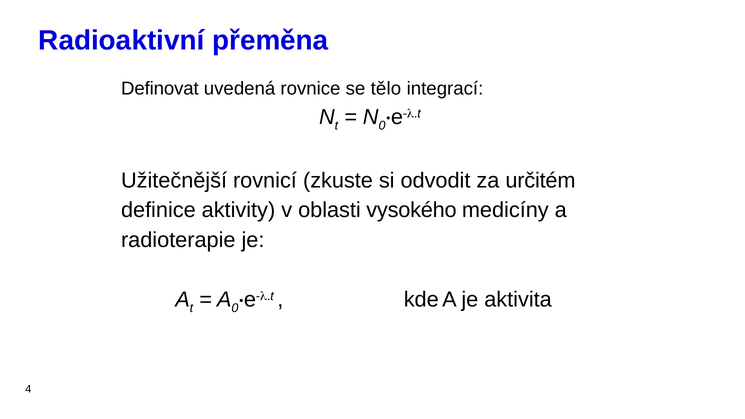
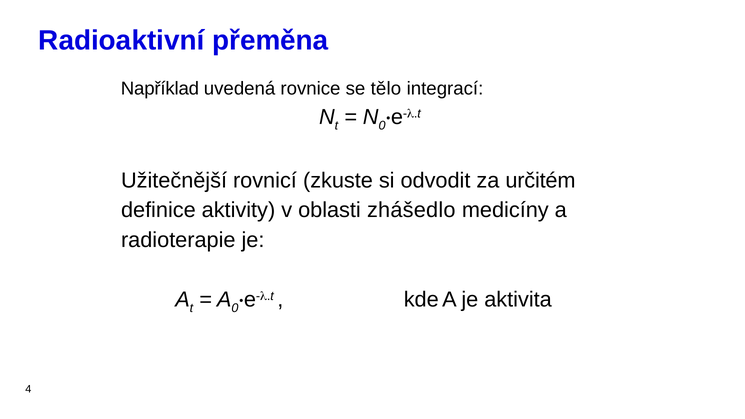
Definovat: Definovat -> Například (160, 89)
vysokého: vysokého -> zhášedlo (411, 210)
